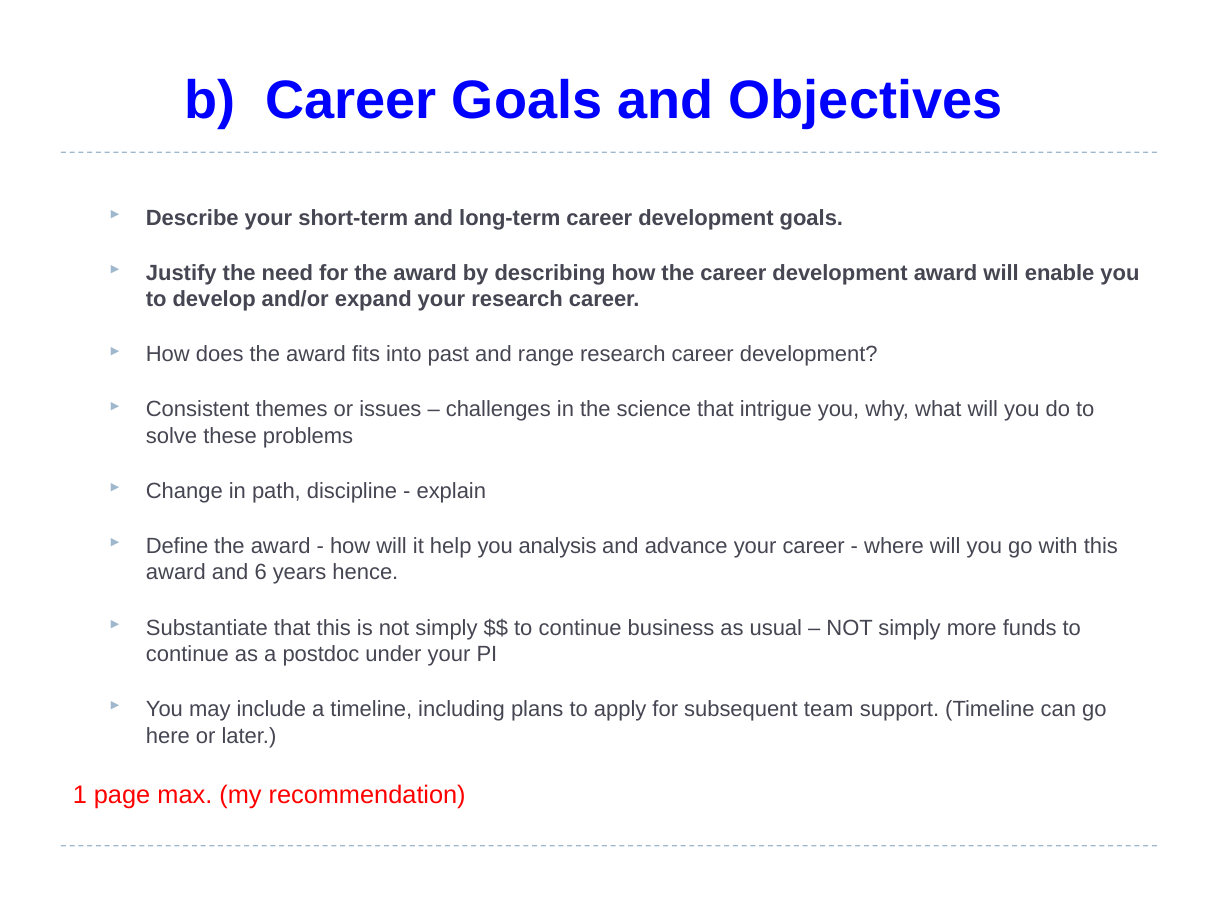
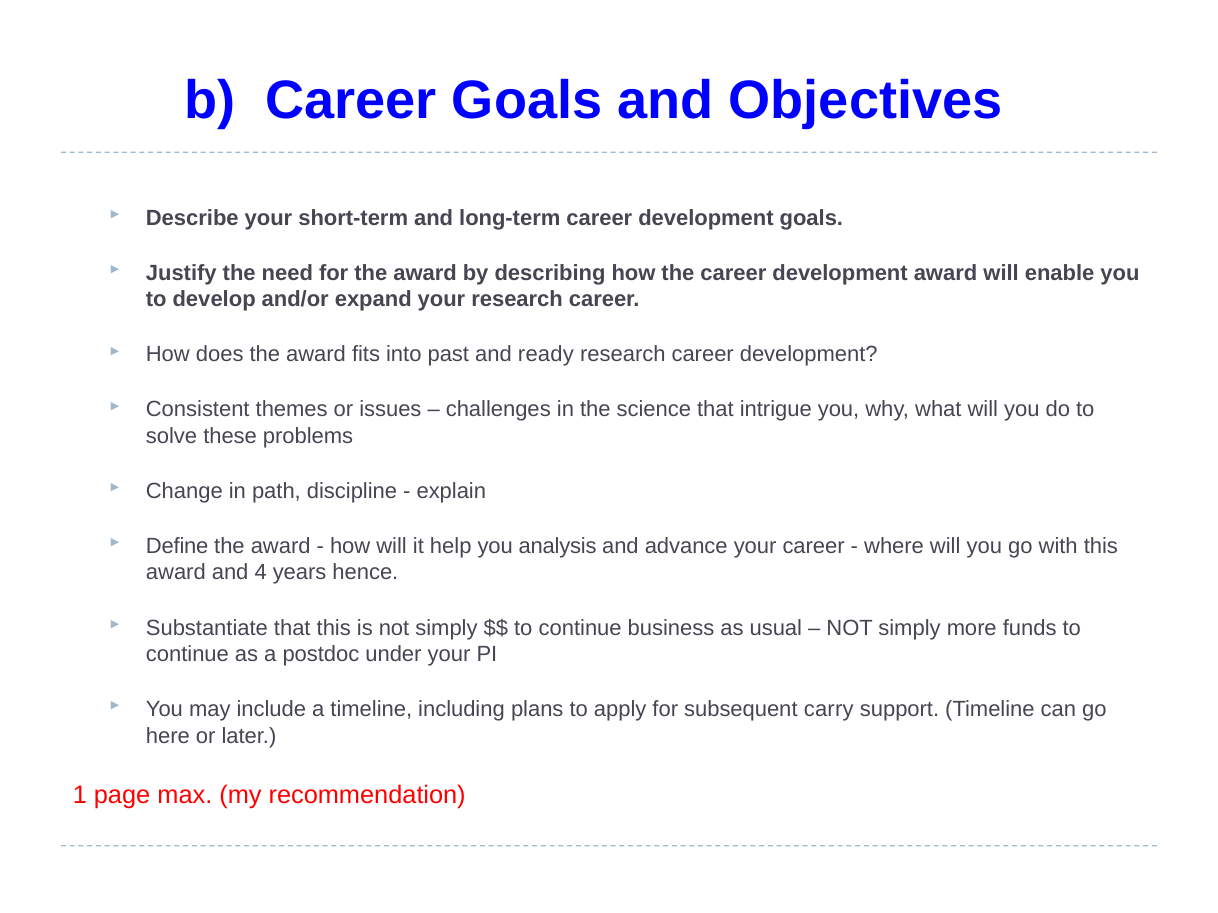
range: range -> ready (546, 355)
6: 6 -> 4 (261, 573)
team: team -> carry (829, 710)
